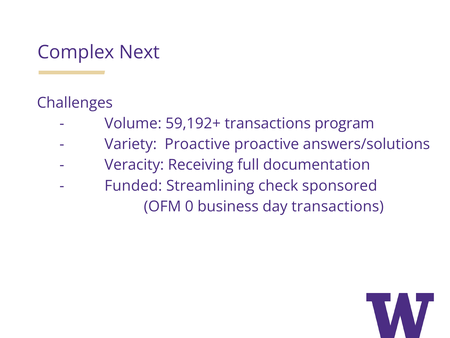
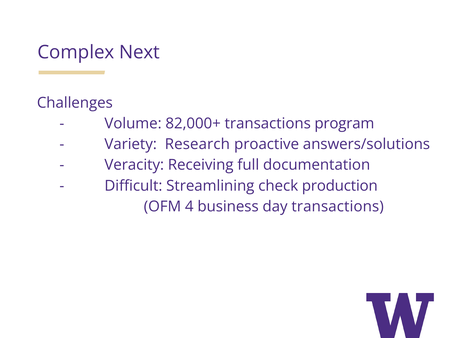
59,192+: 59,192+ -> 82,000+ (193, 123)
Variety Proactive: Proactive -> Research (197, 144)
Funded: Funded -> Difficult (133, 185)
sponsored: sponsored -> production (340, 185)
0: 0 -> 4 (189, 206)
